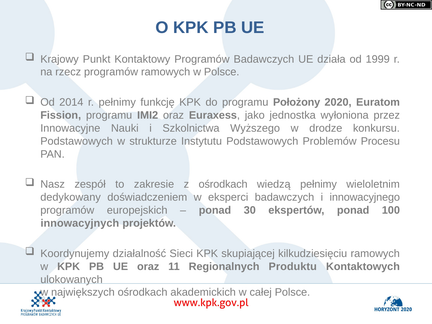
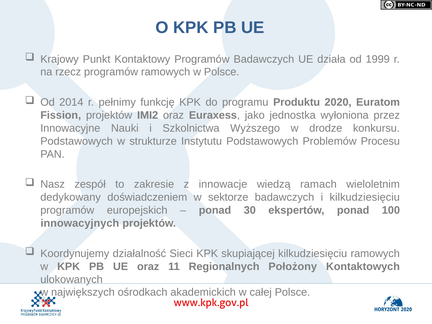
Położony: Położony -> Produktu (297, 102)
Fission programu: programu -> projektów (109, 115)
z ośrodkach: ośrodkach -> innowacje (223, 184)
wiedzą pełnimy: pełnimy -> ramach (318, 184)
eksperci: eksperci -> sektorze (228, 197)
i innowacyjnego: innowacyjnego -> kilkudziesięciu (365, 197)
Produktu: Produktu -> Położony (293, 266)
